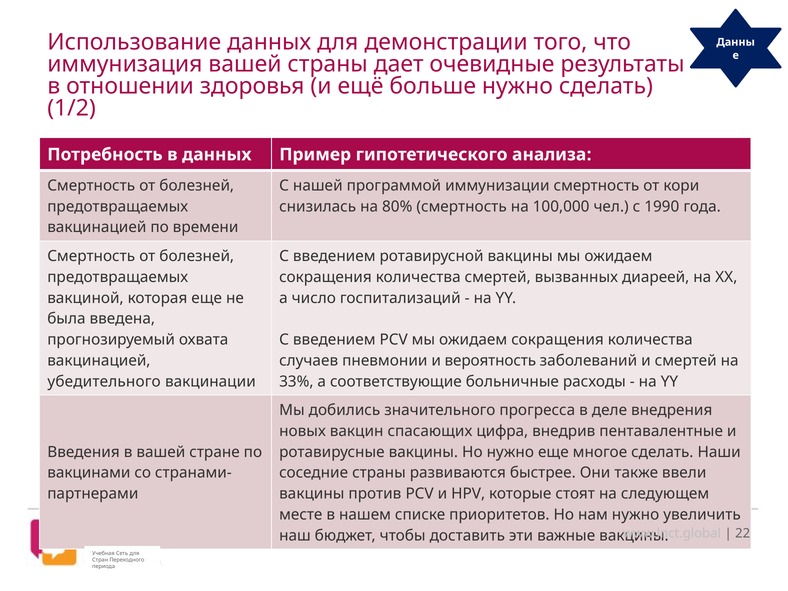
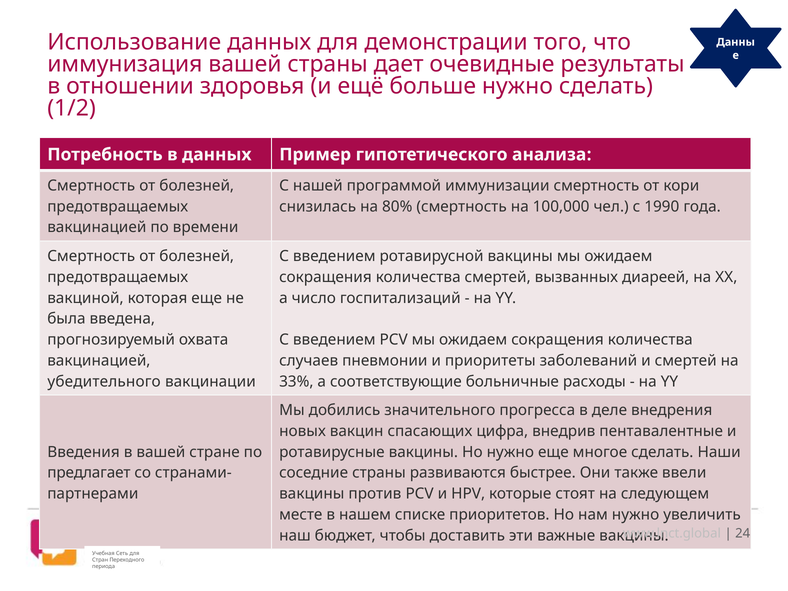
вероятность: вероятность -> приоритеты (490, 361)
вакцинами: вакцинами -> предлагает (89, 473)
22: 22 -> 24 (743, 533)
